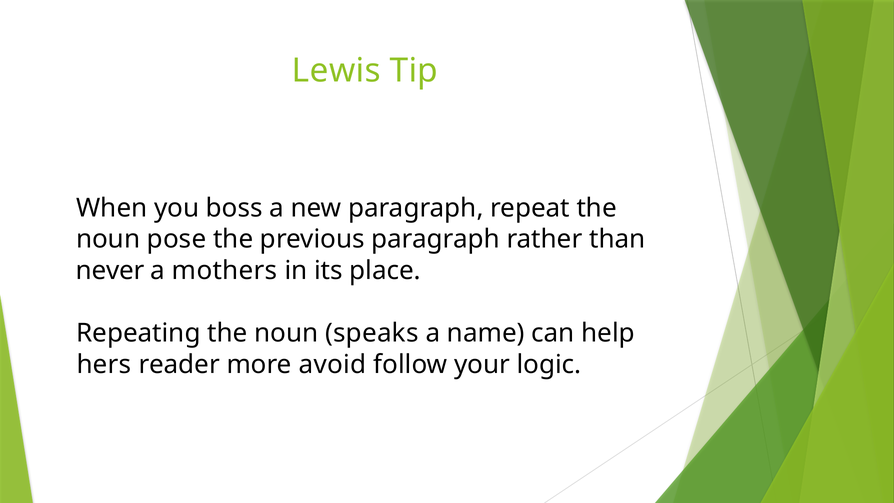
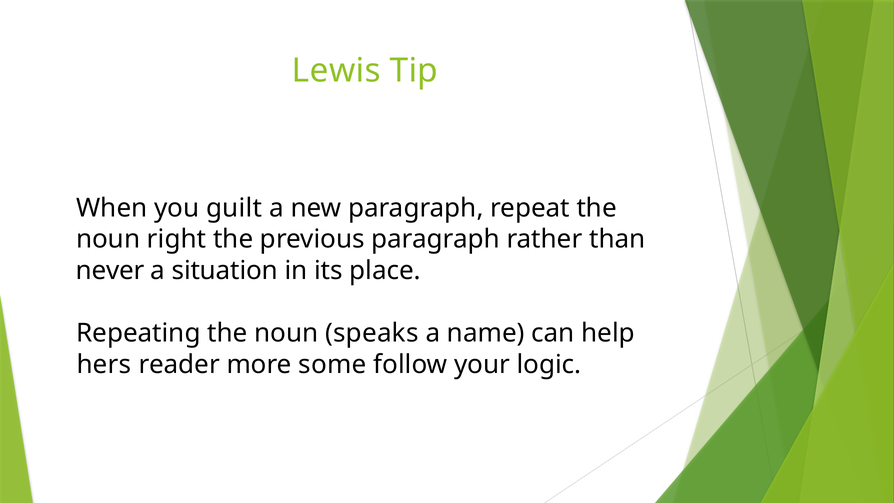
boss: boss -> guilt (234, 208)
pose: pose -> right (177, 239)
mothers: mothers -> situation (225, 270)
avoid: avoid -> some (332, 364)
